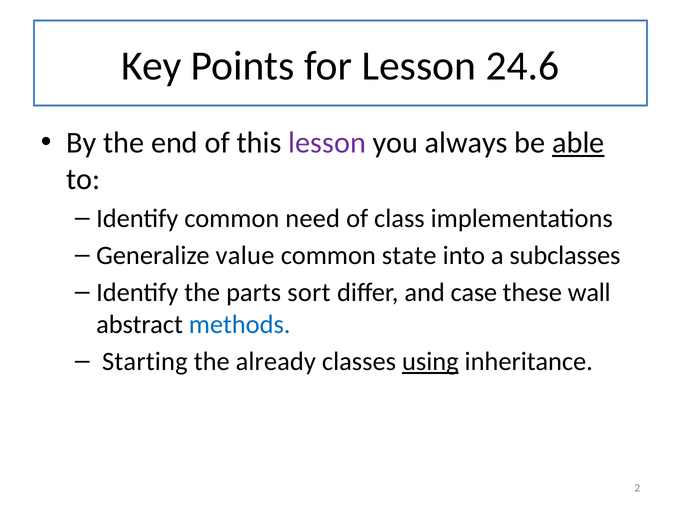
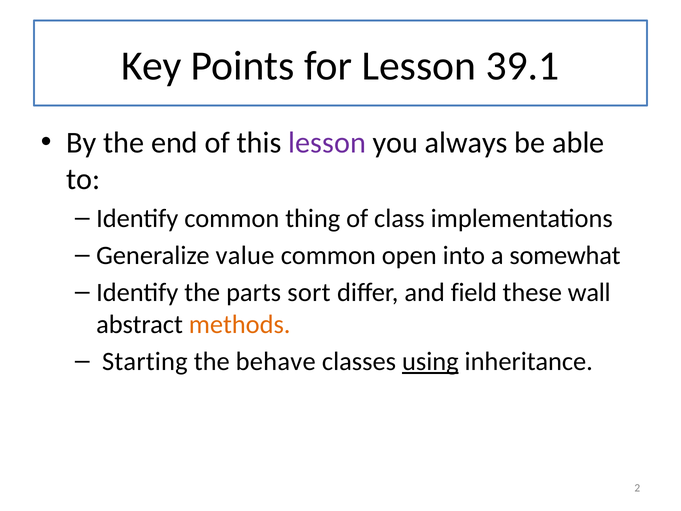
24.6: 24.6 -> 39.1 (522, 66)
able underline: present -> none (578, 143)
need: need -> thing (313, 218)
state: state -> open (409, 255)
subclasses: subclasses -> somewhat (565, 255)
case: case -> field (474, 293)
methods colour: blue -> orange (240, 324)
already: already -> behave (276, 361)
